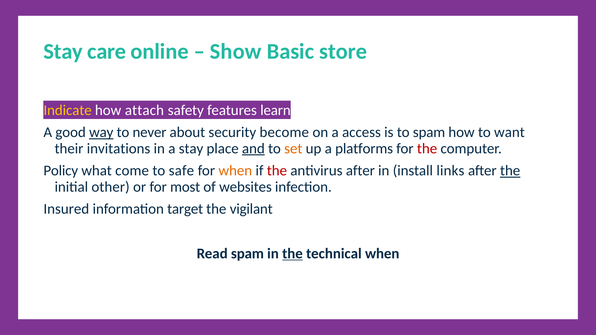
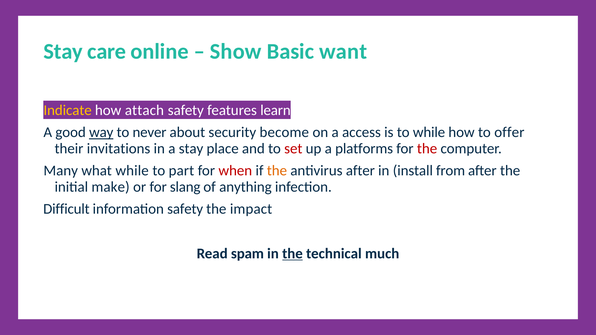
store: store -> want (343, 51)
to spam: spam -> while (429, 132)
want: want -> offer (509, 132)
and underline: present -> none (253, 149)
set colour: orange -> red (293, 149)
Policy: Policy -> Many (61, 171)
what come: come -> while (132, 171)
safe: safe -> part (181, 171)
when colour: orange -> red (235, 171)
the colour: red -> orange (277, 171)
links: links -> from (451, 171)
the underline: present -> none (510, 171)
other: other -> make (111, 187)
most: most -> slang (185, 187)
websites: websites -> anything (245, 187)
Insured: Insured -> Difficult (66, 209)
information target: target -> safety (185, 209)
vigilant: vigilant -> impact (251, 209)
technical when: when -> much (382, 254)
